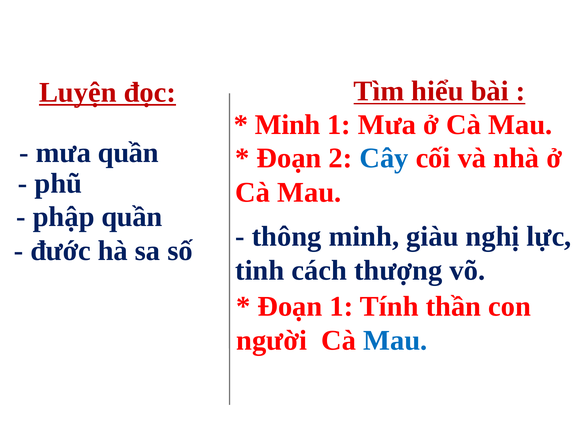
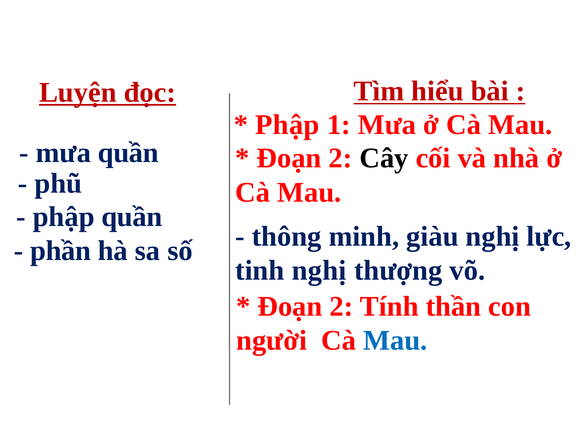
Minh: Minh -> Phập (287, 125)
Cây colour: blue -> black (384, 158)
đước: đước -> phần (61, 251)
tinh cách: cách -> nghị (319, 270)
1: 1 -> 2 (341, 306)
